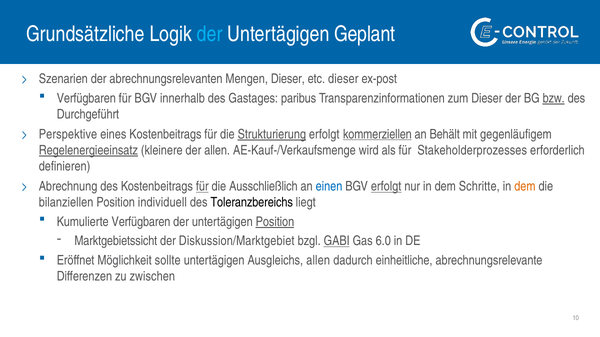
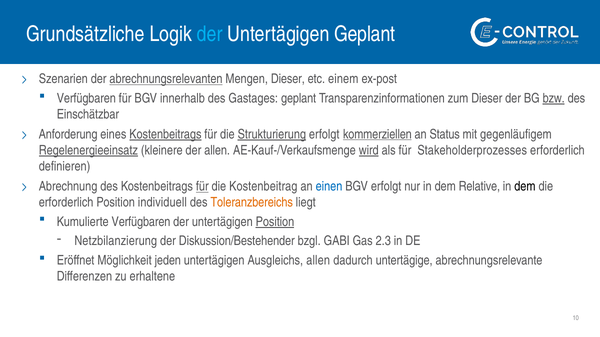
abrechnungsrelevanten underline: none -> present (166, 79)
etc dieser: dieser -> einem (343, 79)
Gastages paribus: paribus -> geplant (299, 98)
Durchgeführt: Durchgeführt -> Einschätzbar (88, 114)
Perspektive: Perspektive -> Anforderung (68, 135)
Kostenbeitrags underline: none -> present (165, 135)
Behält: Behält -> Status (445, 135)
wird underline: none -> present (369, 151)
Ausschließlich: Ausschließlich -> Kostenbeitrag (263, 187)
erfolgt underline: present -> none (386, 187)
Schritte: Schritte -> Relative (479, 187)
dem colour: orange -> black (525, 187)
bilanziellen: bilanziellen -> erforderlich (66, 203)
Toleranzbereichs colour: black -> orange (252, 203)
Marktgebietssicht: Marktgebietssicht -> Netzbilanzierung (116, 241)
Diskussion/Marktgebiet: Diskussion/Marktgebiet -> Diskussion/Bestehender (237, 241)
GABI underline: present -> none (337, 241)
6.0: 6.0 -> 2.3 (383, 241)
sollte: sollte -> jeden (168, 261)
einheitliche: einheitliche -> untertägige (404, 261)
zwischen: zwischen -> erhaltene (152, 277)
